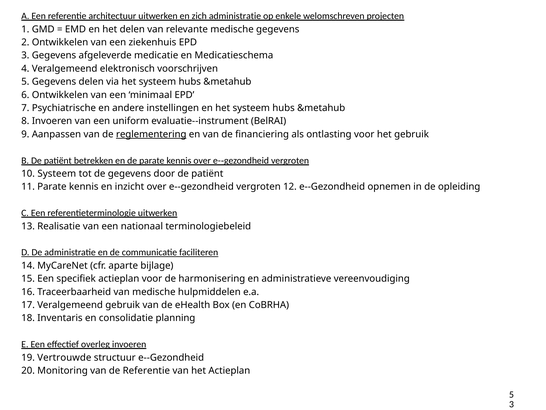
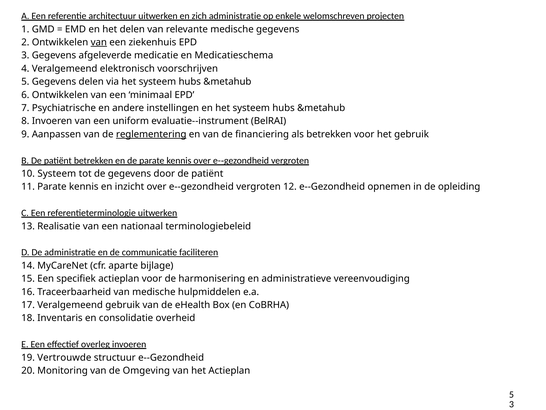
van underline: none -> present (99, 42)
als ontlasting: ontlasting -> betrekken (329, 134)
planning: planning -> overheid (175, 318)
de Referentie: Referentie -> Omgeving (146, 370)
